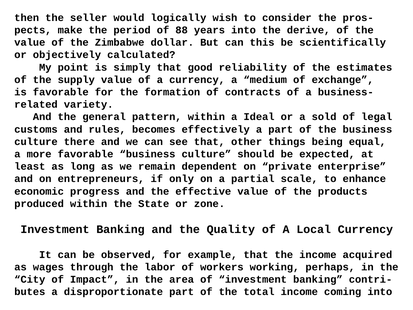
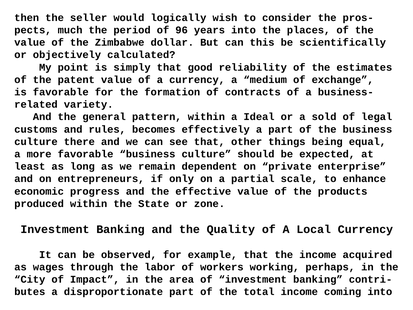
make: make -> much (70, 30)
88: 88 -> 96 (182, 30)
derive: derive -> places (309, 30)
supply: supply -> patent (76, 80)
